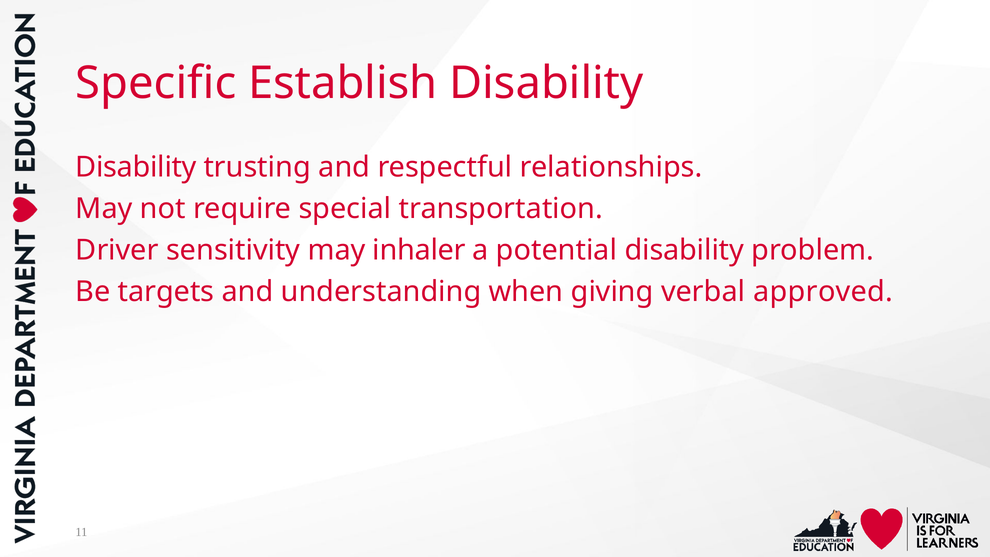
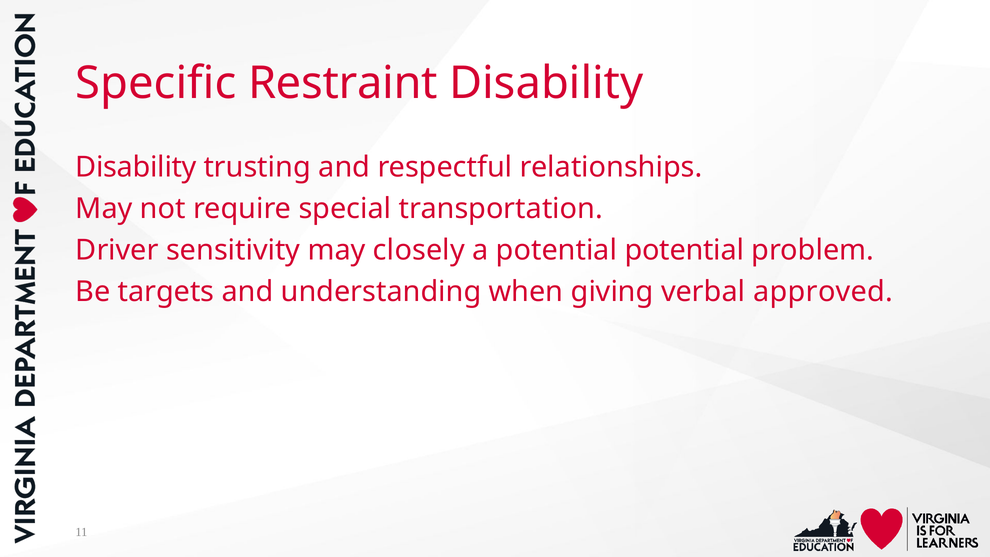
Establish: Establish -> Restraint (343, 83)
inhaler: inhaler -> closely (419, 250)
potential disability: disability -> potential (684, 250)
